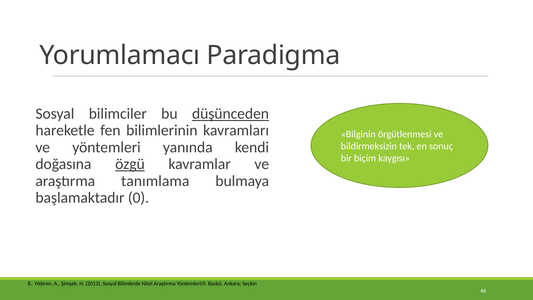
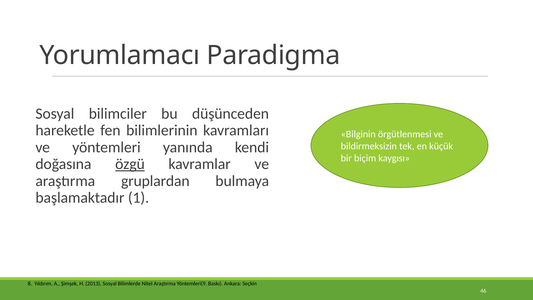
düşünceden underline: present -> none (231, 114)
sonuç: sonuç -> küçük (441, 146)
tanımlama: tanımlama -> gruplardan (155, 181)
0: 0 -> 1 (139, 198)
